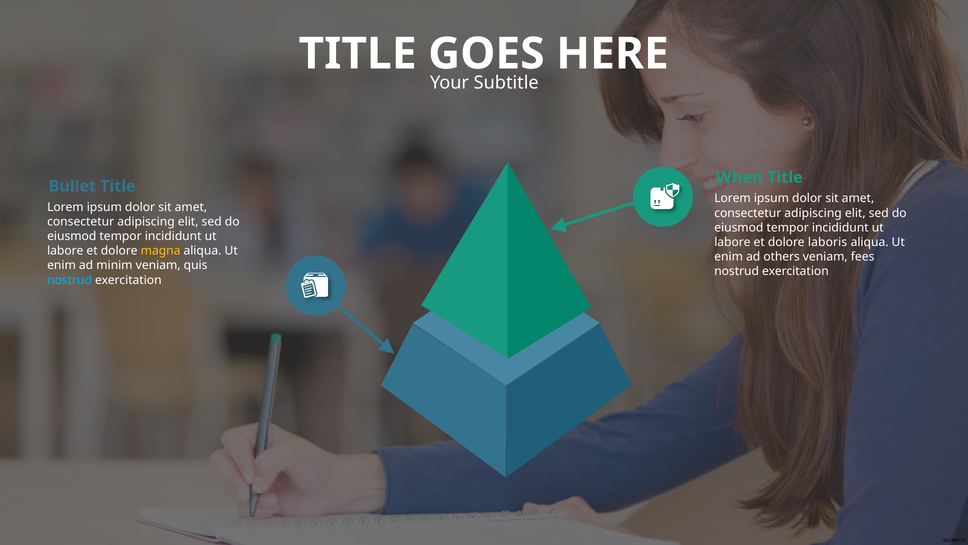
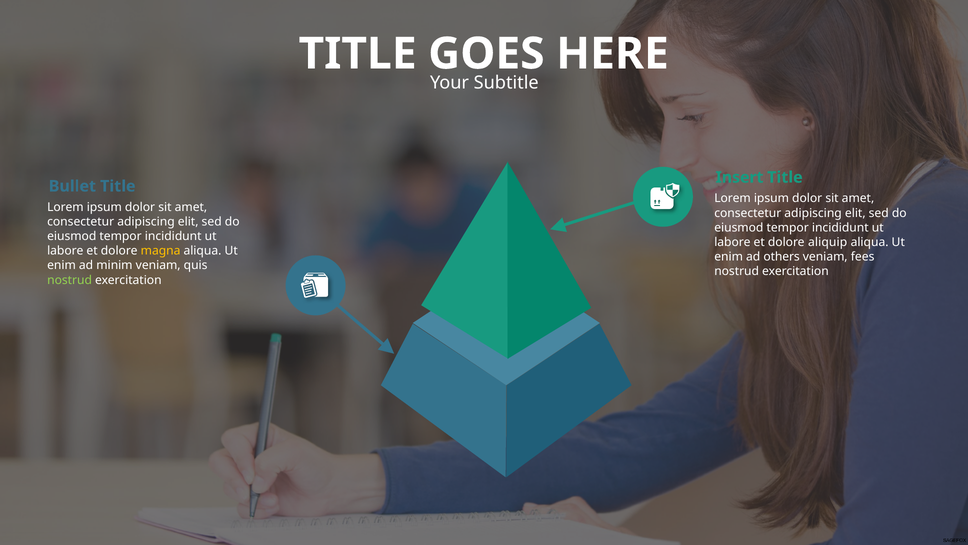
When: When -> Insert (740, 177)
laboris: laboris -> aliquip (828, 242)
nostrud colour: light blue -> light green (70, 280)
